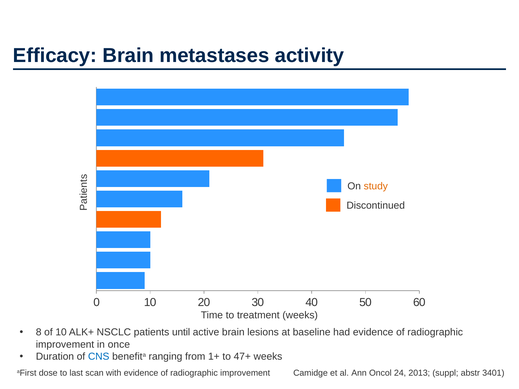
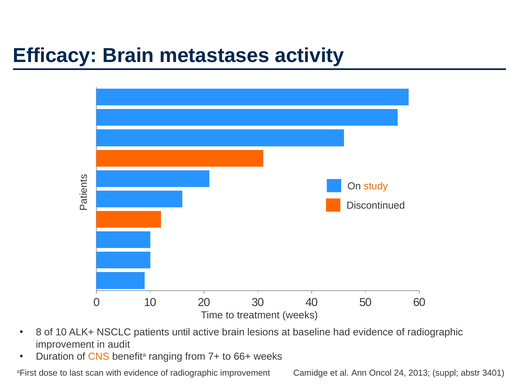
once: once -> audit (119, 345)
CNS colour: blue -> orange (99, 357)
1+: 1+ -> 7+ (214, 357)
47+: 47+ -> 66+ (242, 357)
